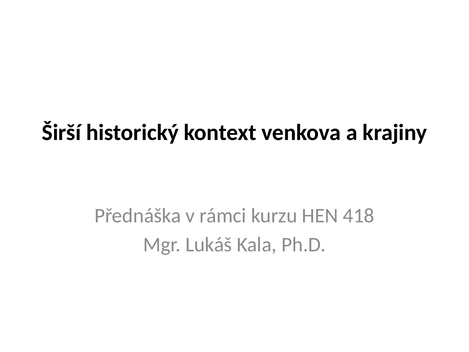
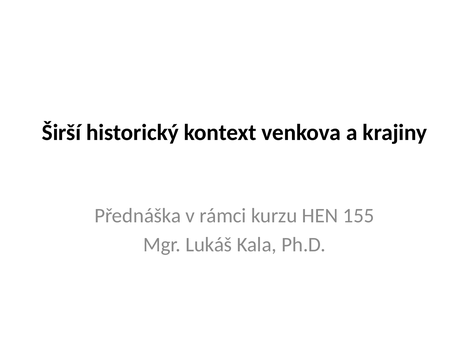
418: 418 -> 155 (359, 215)
